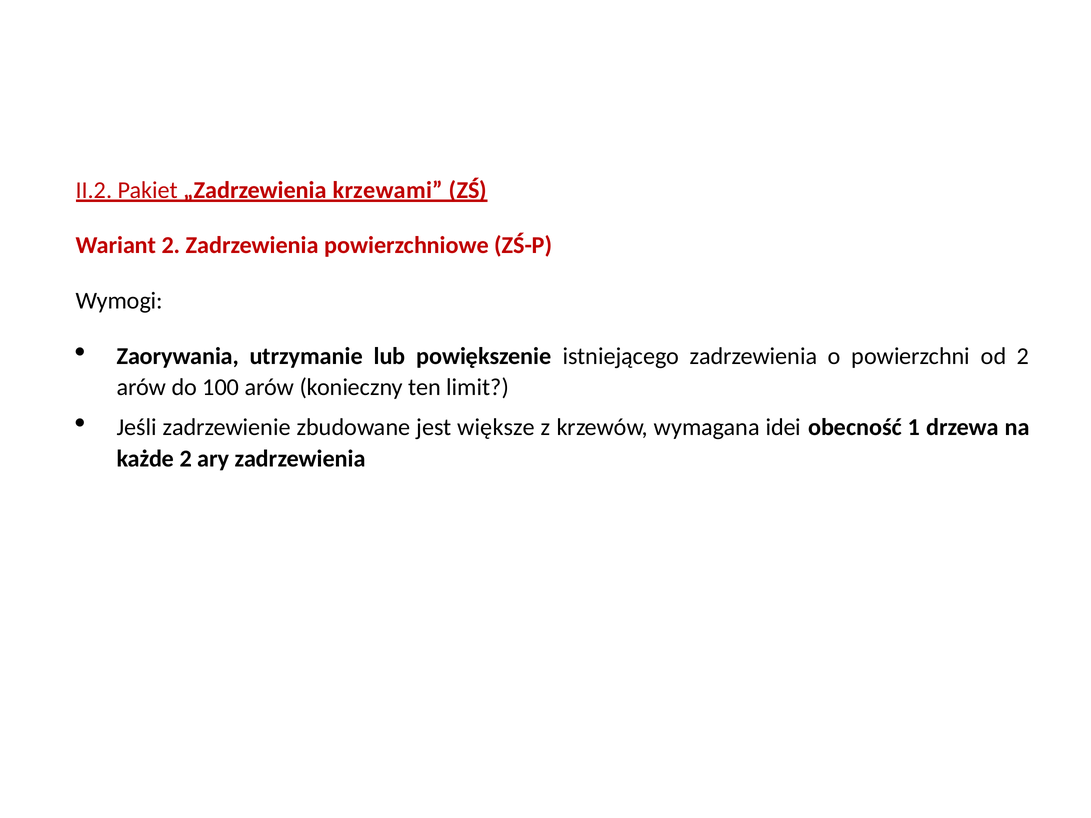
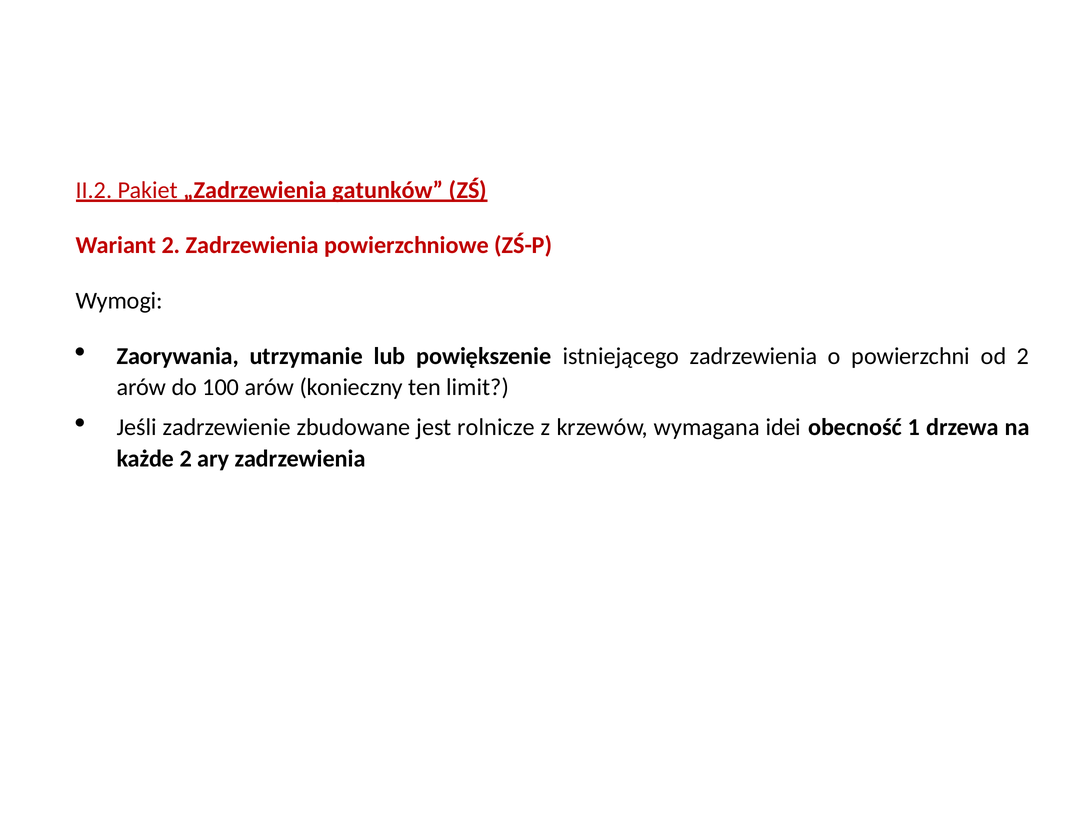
krzewami: krzewami -> gatunków (388, 190)
większe: większe -> rolnicze (496, 428)
